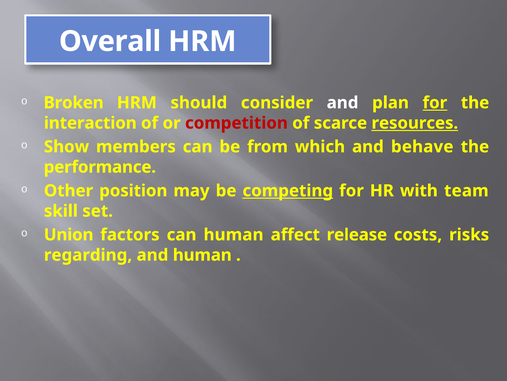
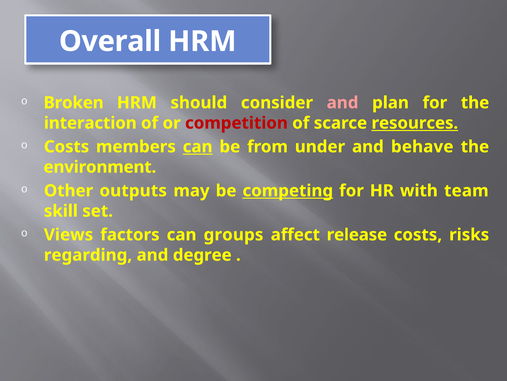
and colour: white -> pink (343, 103)
for underline: present -> none (435, 103)
Show: Show -> Costs (67, 146)
can underline: none -> present (198, 146)
which: which -> under (320, 146)
performance: performance -> environment (100, 167)
position: position -> outputs (133, 190)
Union: Union -> Views (69, 234)
can human: human -> groups (233, 234)
and human: human -> degree (202, 255)
